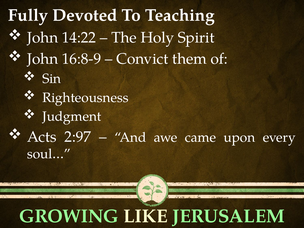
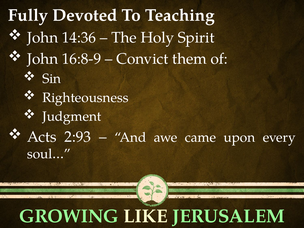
14:22: 14:22 -> 14:36 (79, 38)
2:97: 2:97 -> 2:93 (78, 137)
